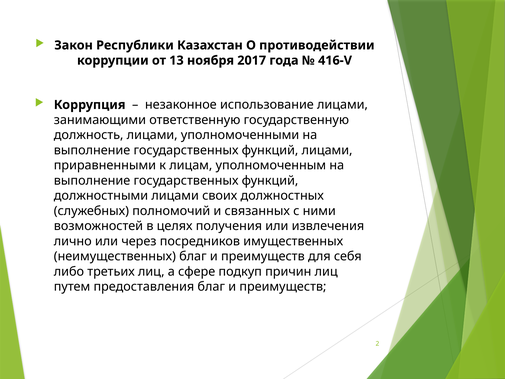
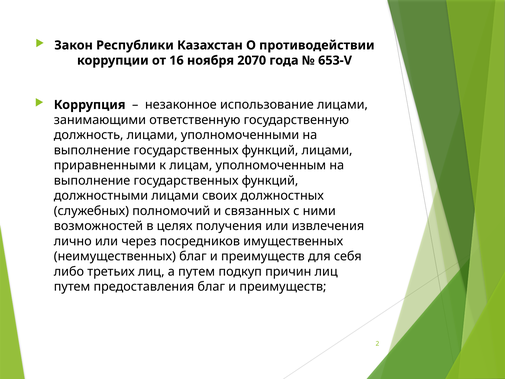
13: 13 -> 16 (176, 60)
2017: 2017 -> 2070 (252, 60)
416-V: 416-V -> 653-V (335, 60)
а сфере: сфере -> путем (197, 271)
